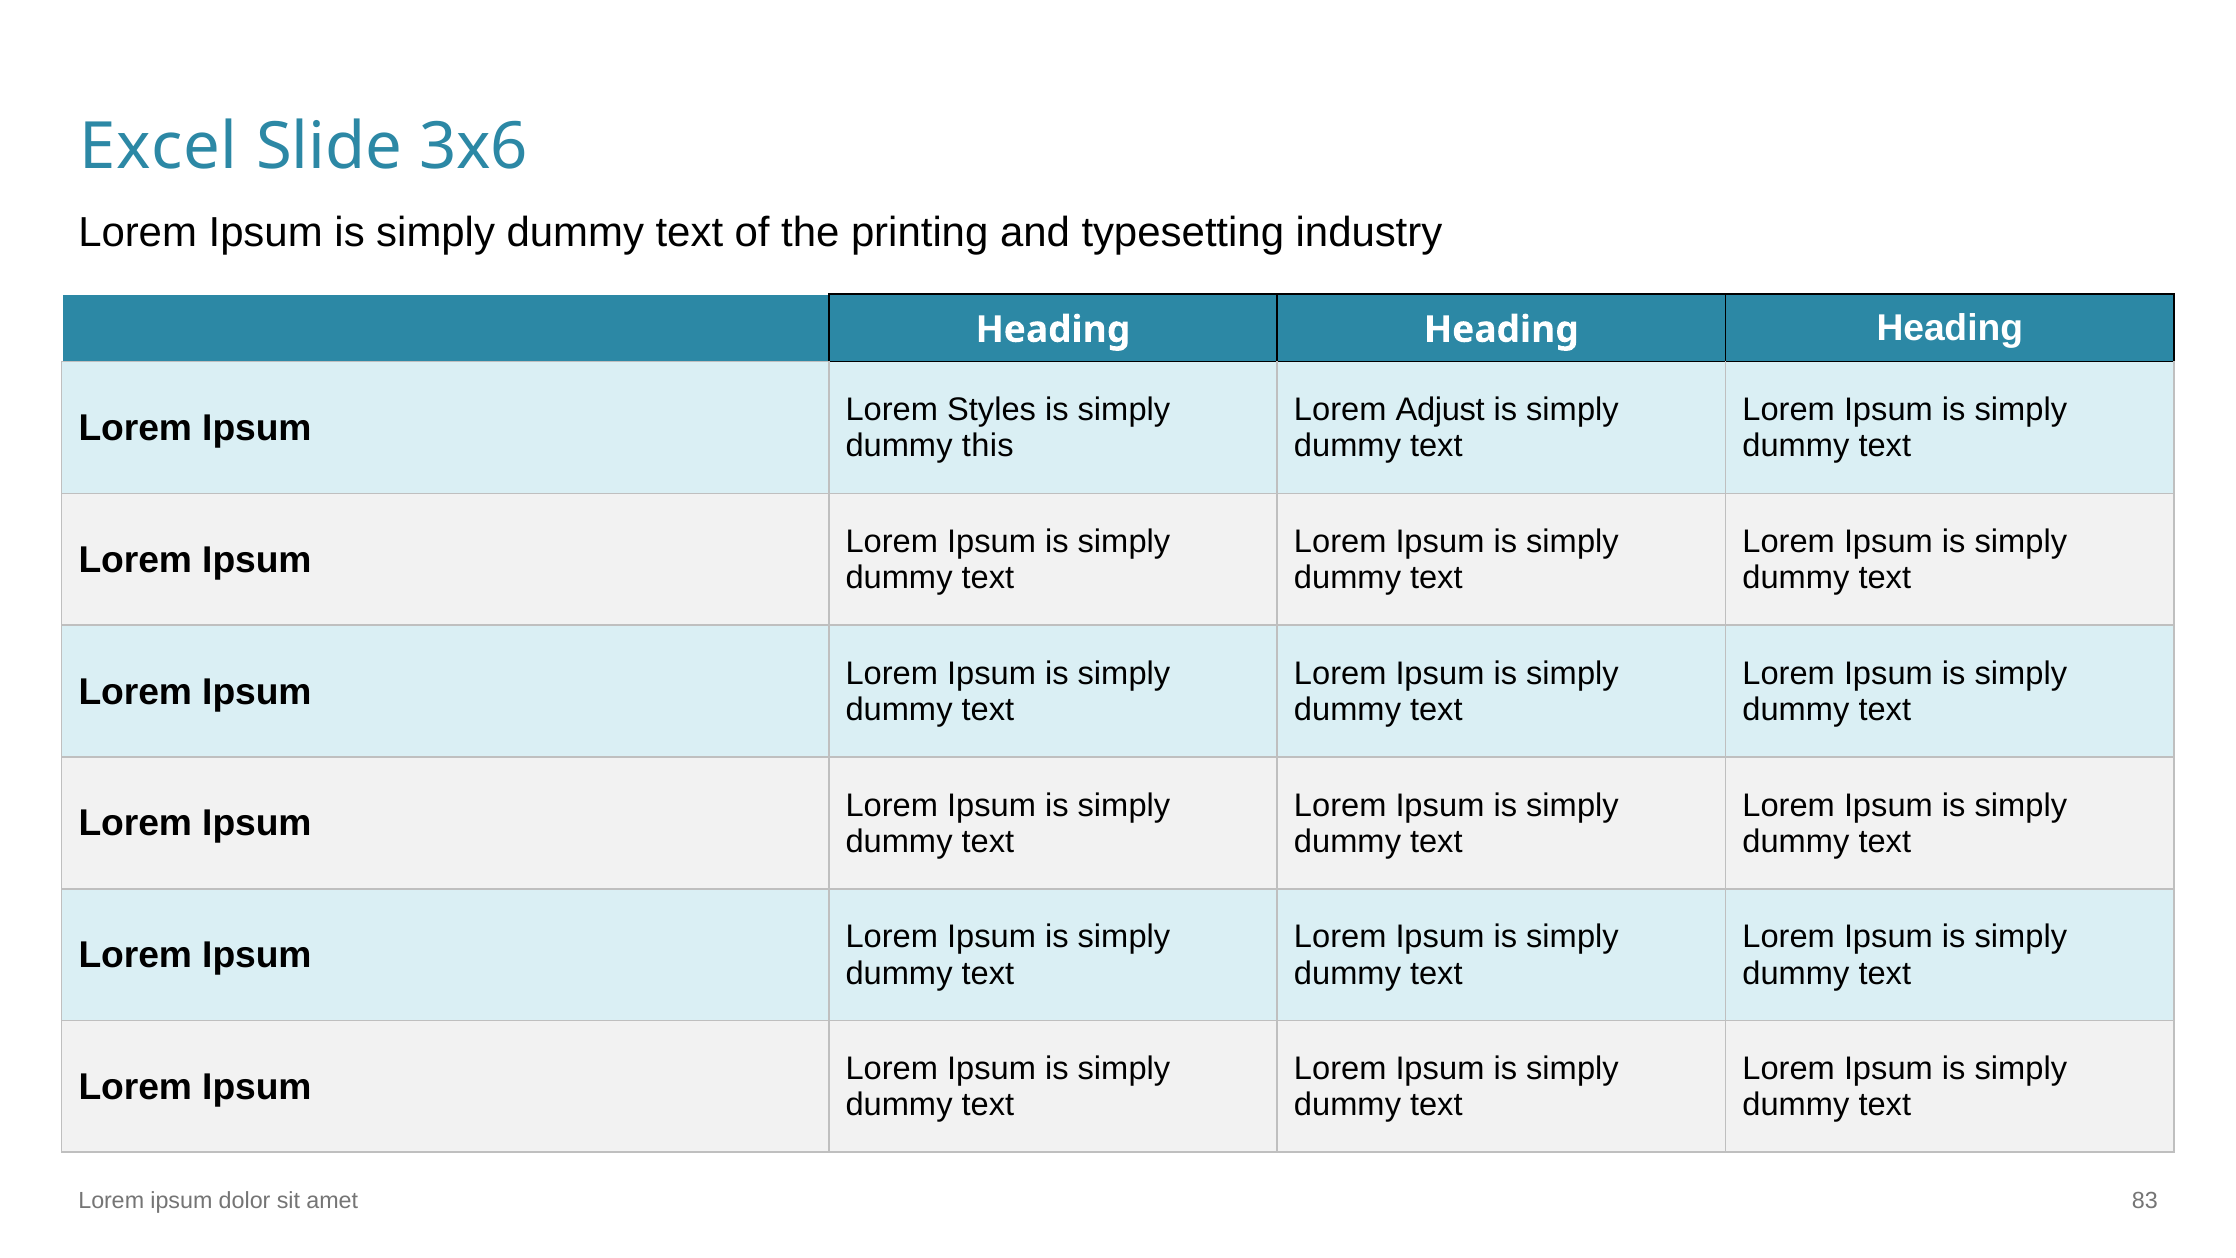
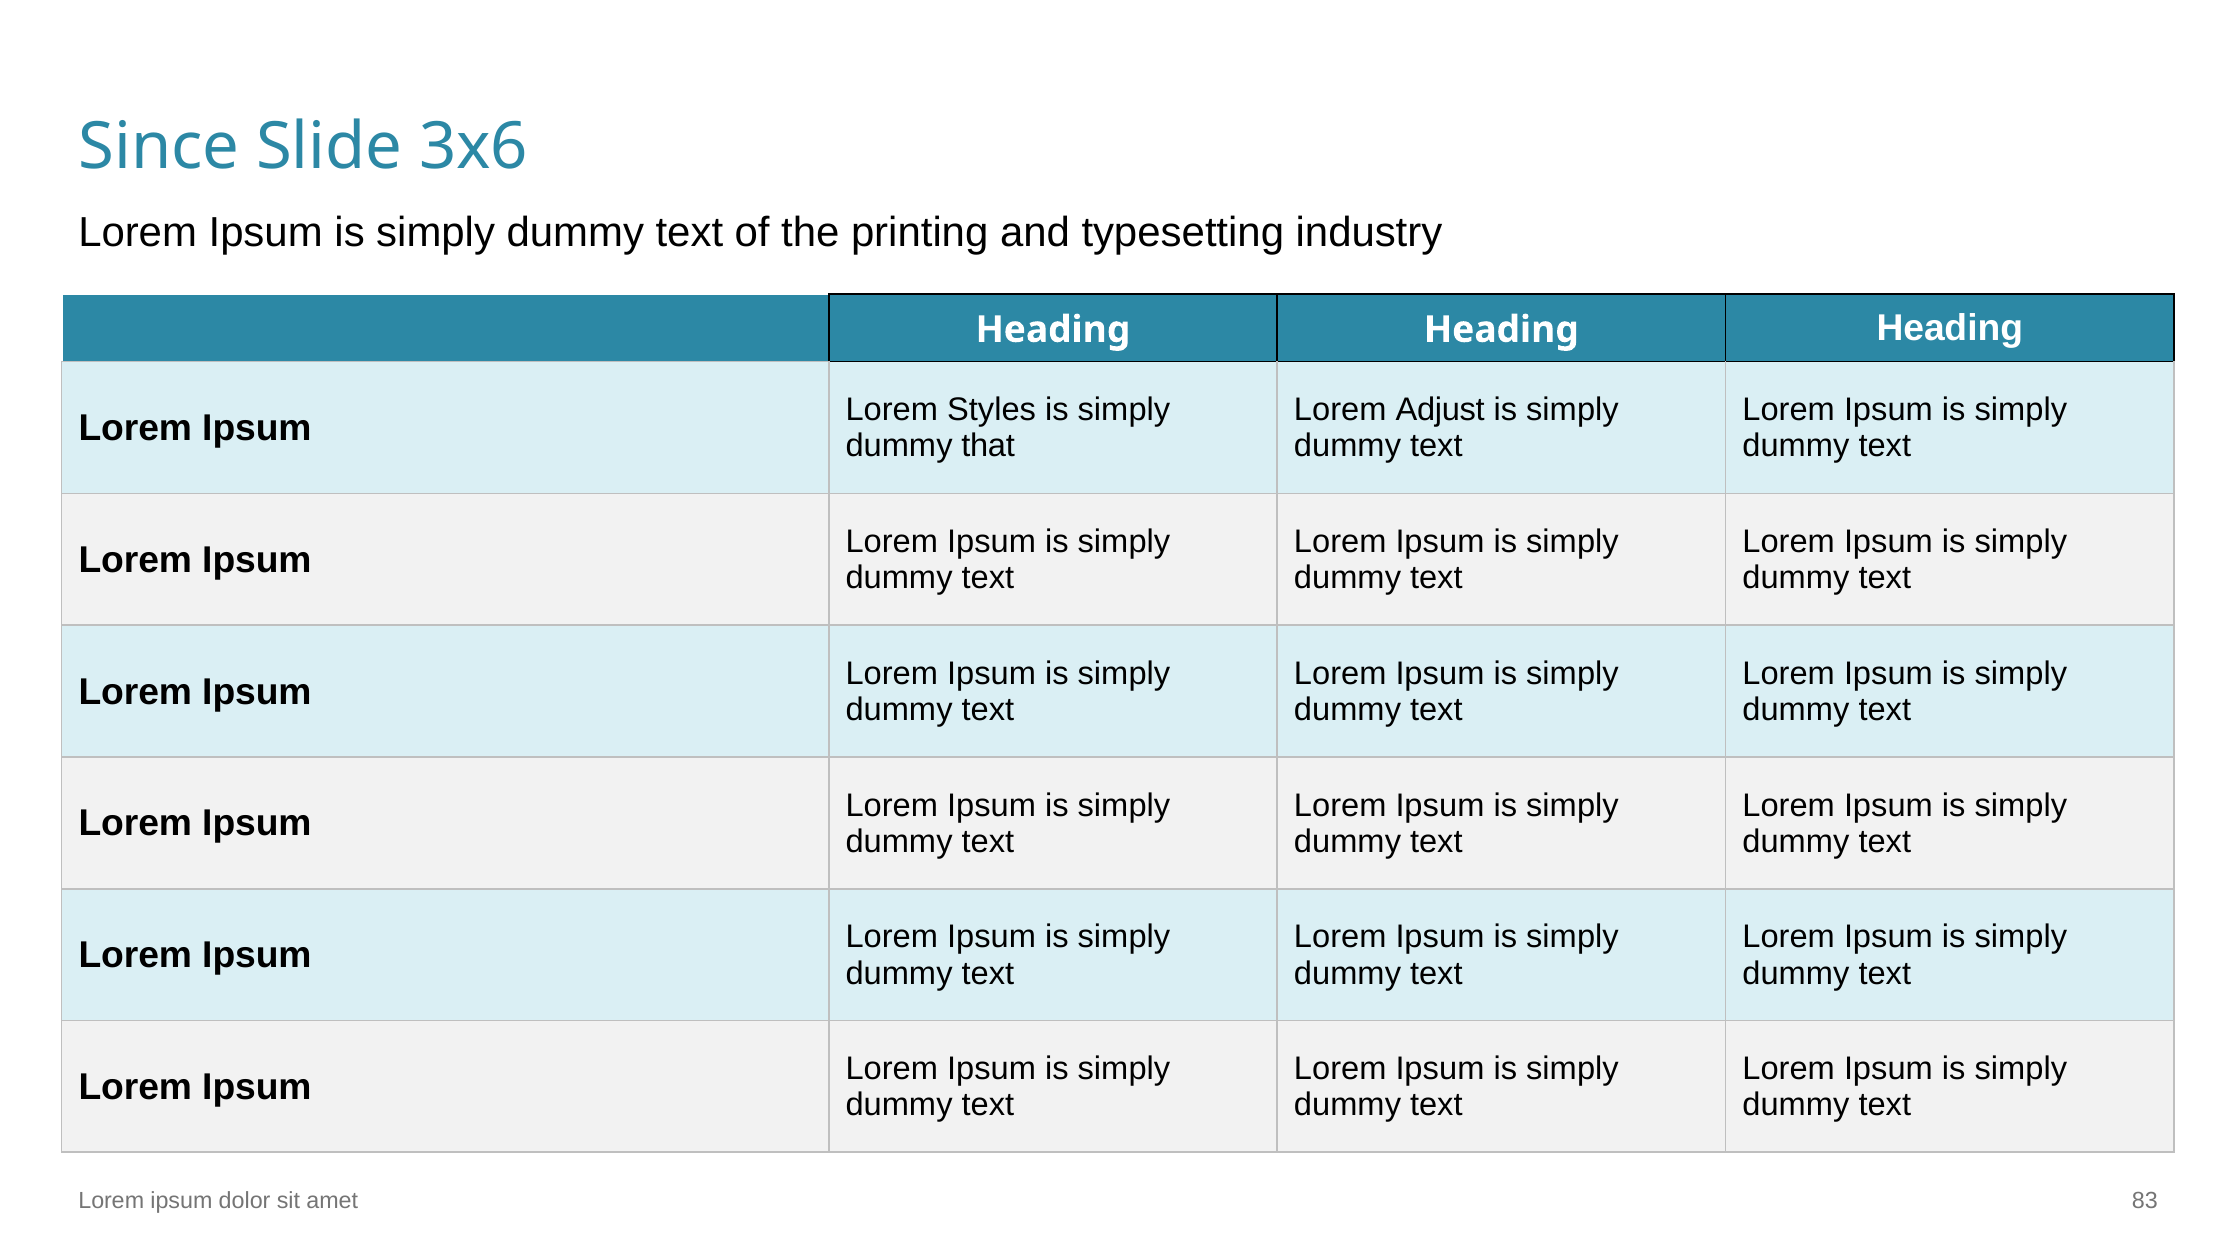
Excel: Excel -> Since (159, 147)
this: this -> that (988, 446)
